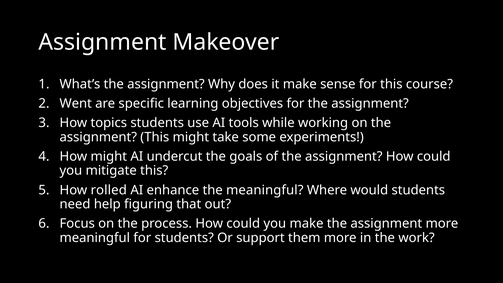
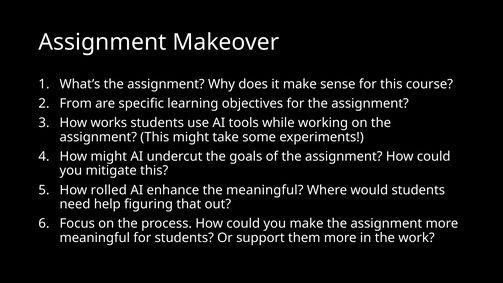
Went: Went -> From (76, 104)
topics: topics -> works (109, 123)
